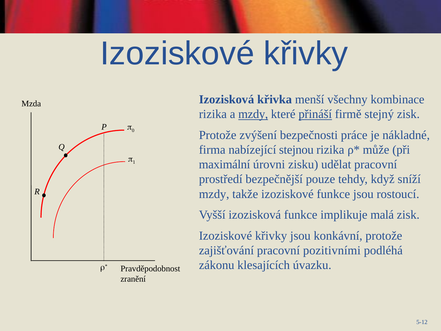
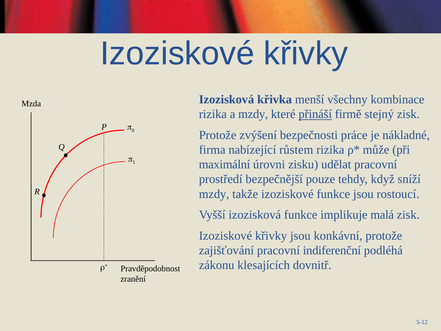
mzdy underline: present -> none (253, 114)
stejnou: stejnou -> růstem (296, 150)
pozitivními: pozitivními -> indiferenční (332, 250)
úvazku: úvazku -> dovnitř (312, 265)
